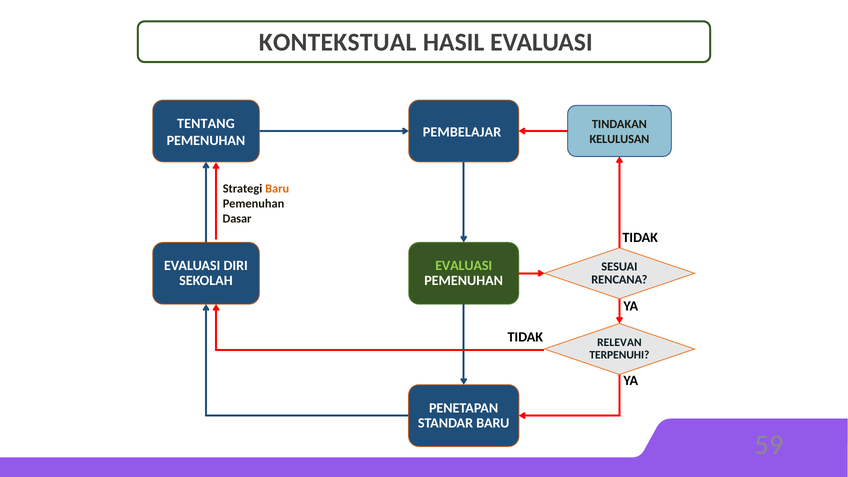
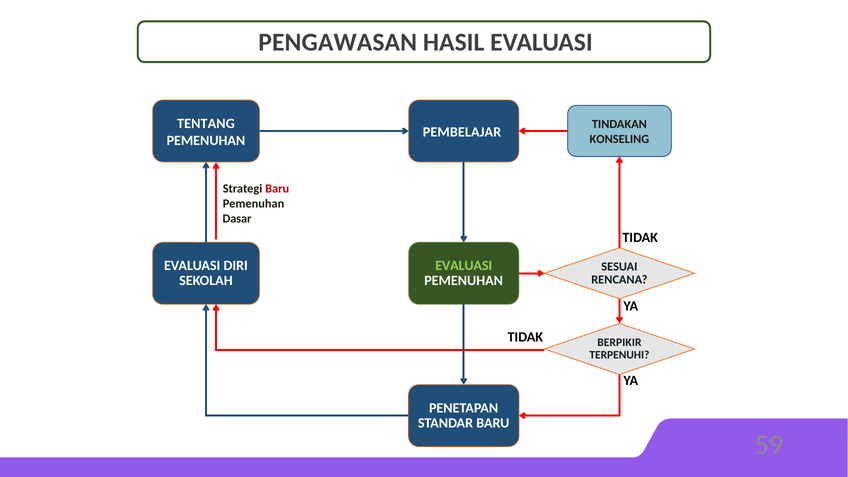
KONTEKSTUAL: KONTEKSTUAL -> PENGAWASAN (338, 42)
KELULUSAN: KELULUSAN -> KONSELING (619, 139)
Baru colour: orange -> red (277, 189)
RELEVAN: RELEVAN -> BERPIKIR (619, 343)
